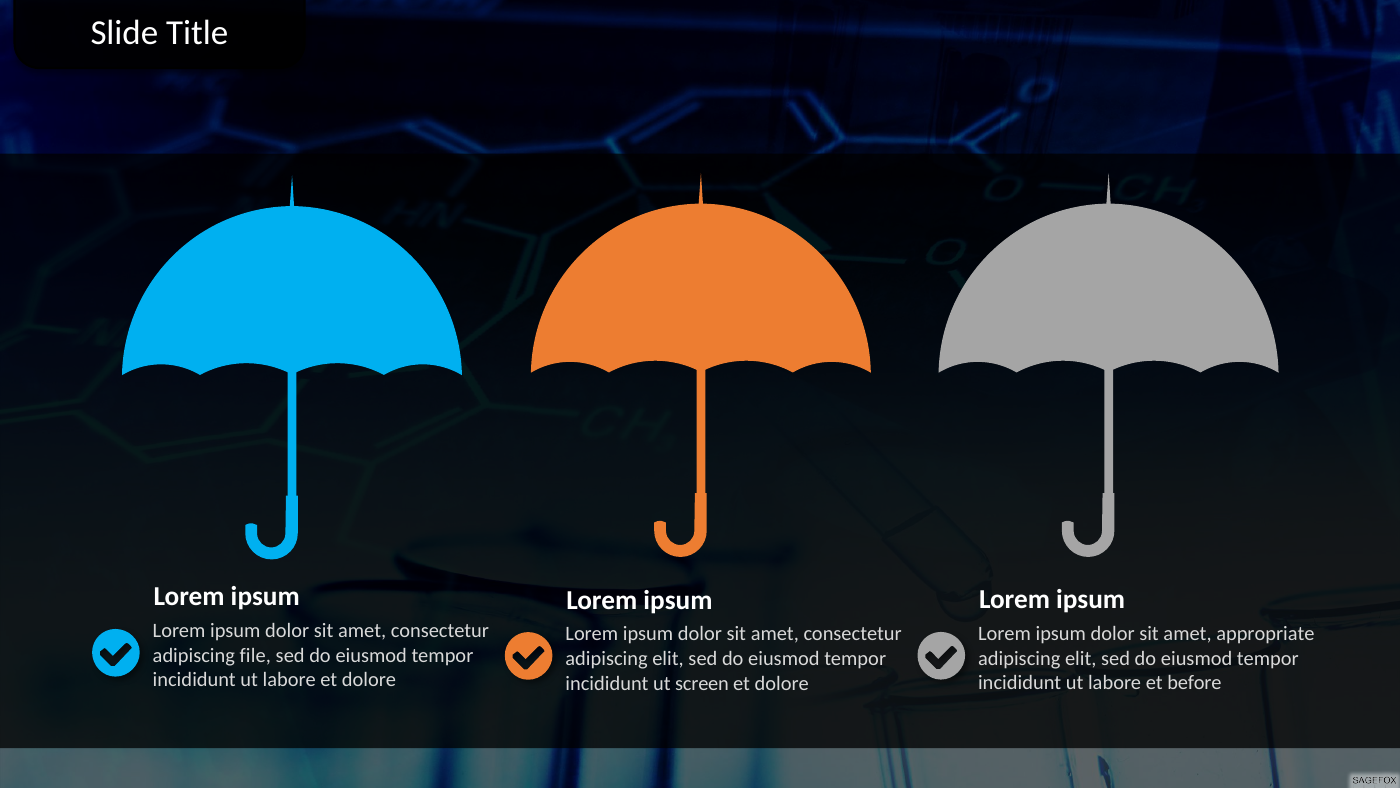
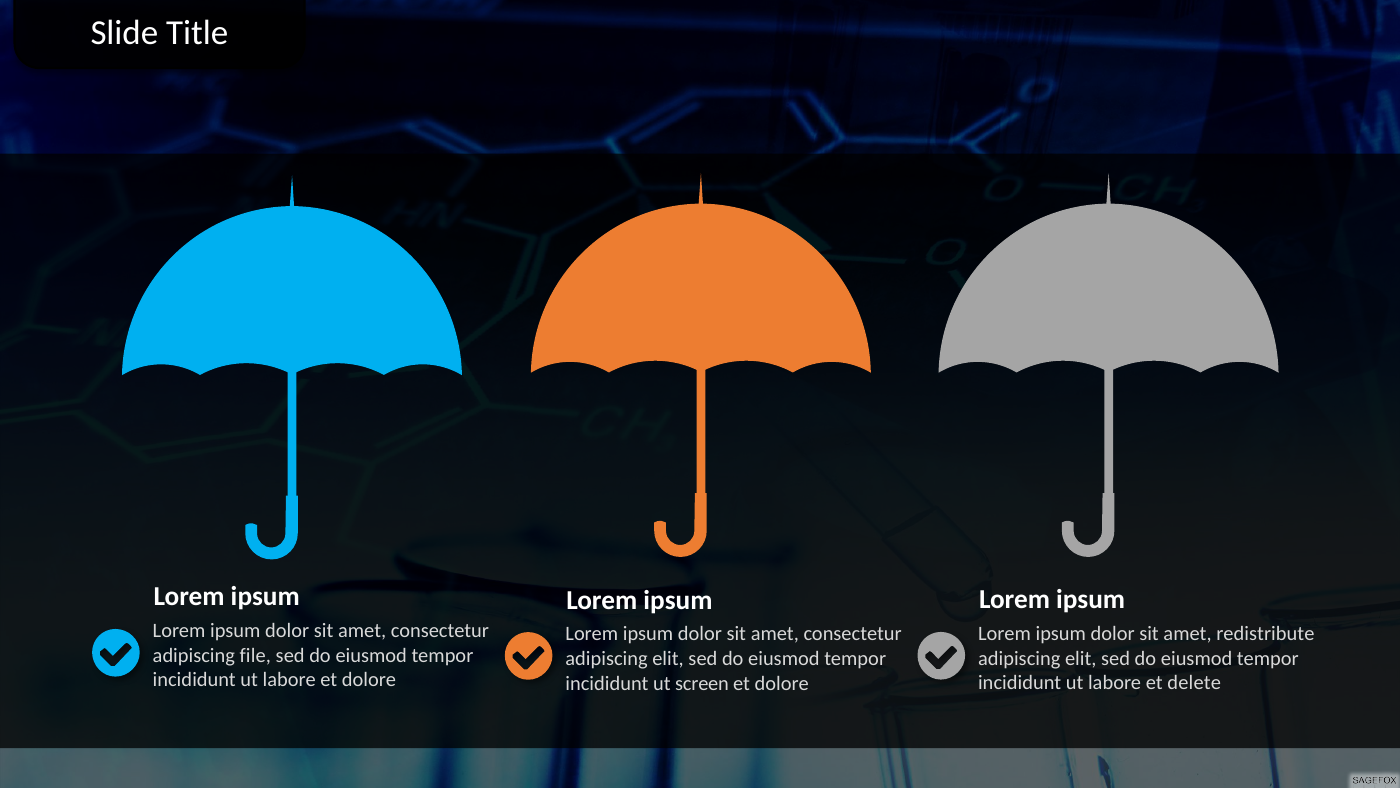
appropriate: appropriate -> redistribute (1265, 634)
before: before -> delete (1194, 683)
